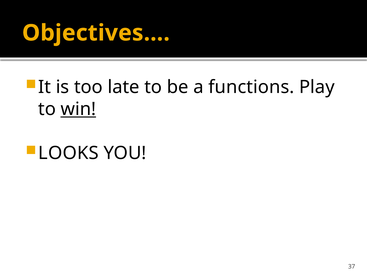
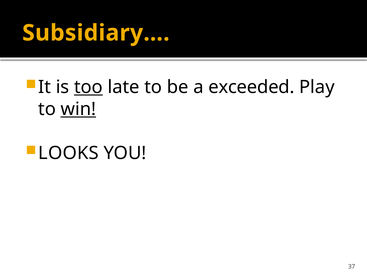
Objectives…: Objectives… -> Subsidiary… (96, 33)
too underline: none -> present (88, 87)
functions: functions -> exceeded (251, 87)
